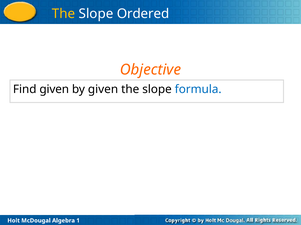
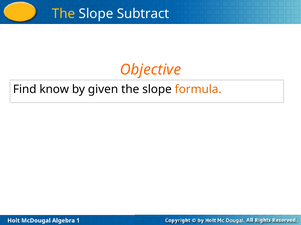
Ordered: Ordered -> Subtract (143, 14)
Find given: given -> know (54, 90)
formula colour: blue -> orange (198, 90)
